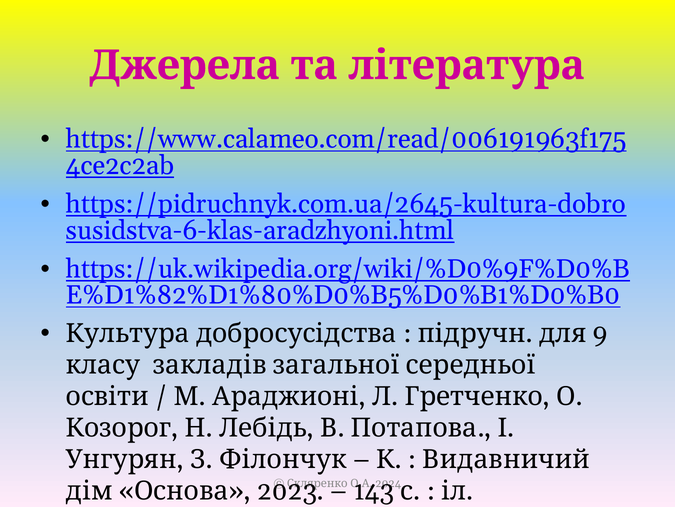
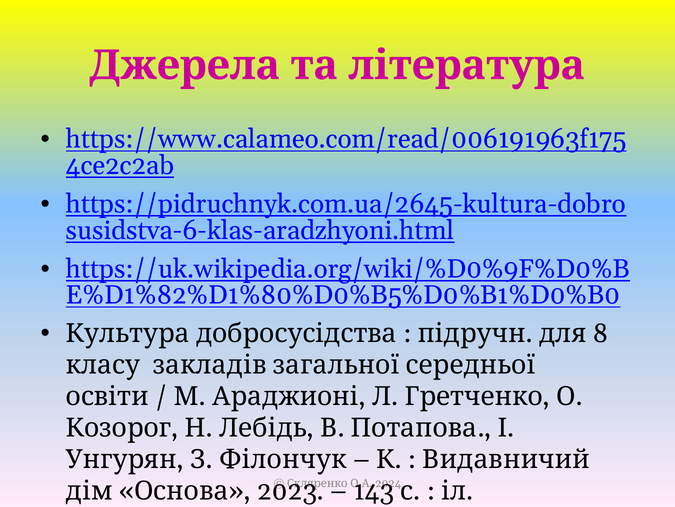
9: 9 -> 8 (600, 333)
